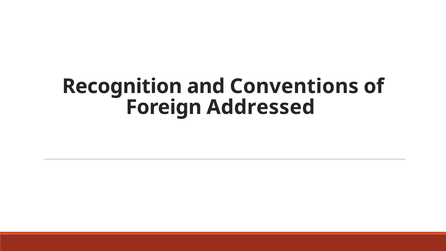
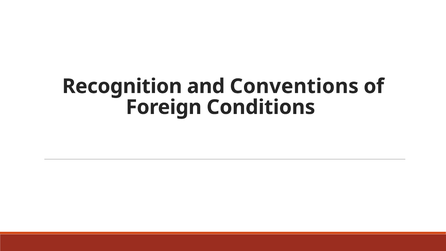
Addressed: Addressed -> Conditions (261, 107)
